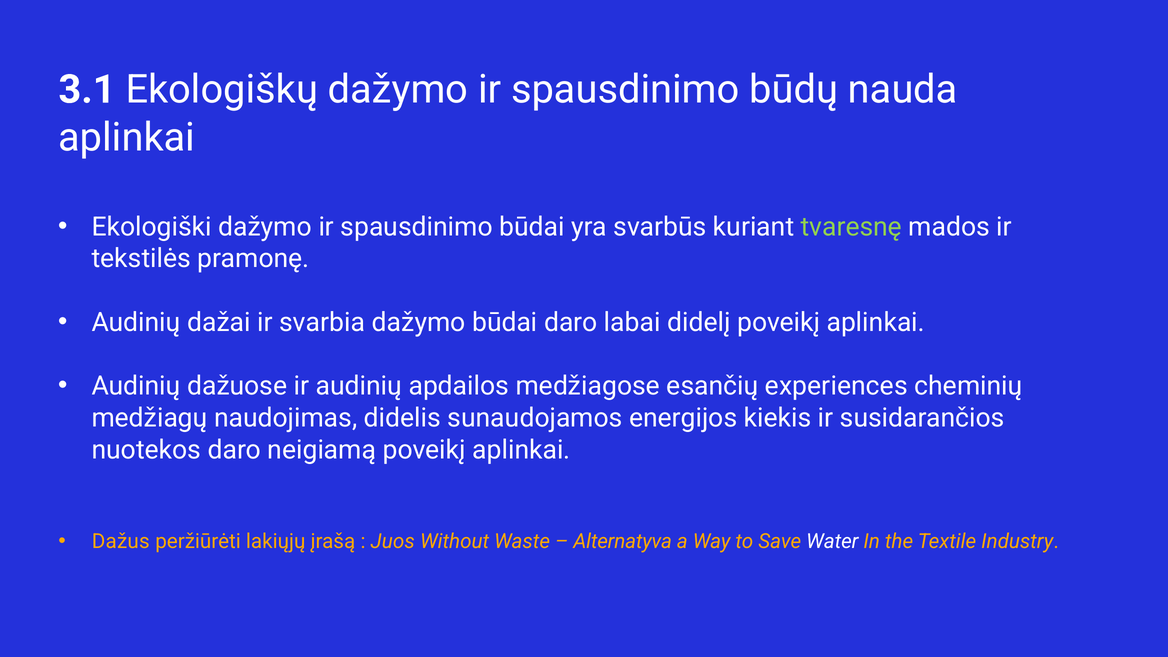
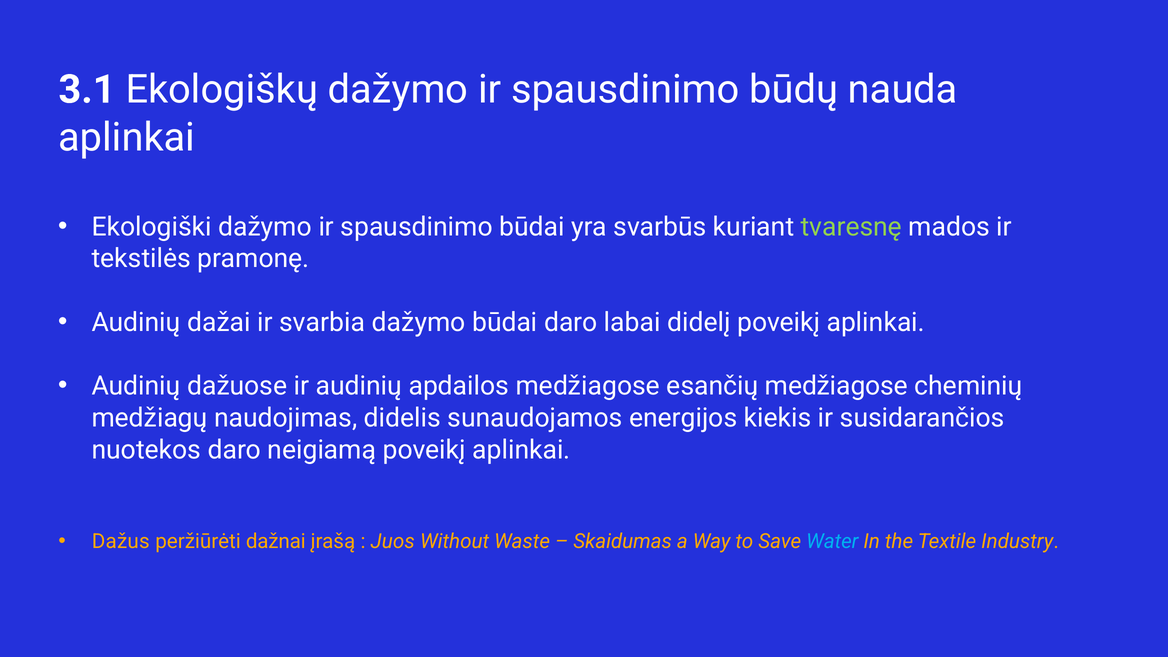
esančių experiences: experiences -> medžiagose (836, 386)
lakiųjų: lakiųjų -> dažnai (276, 542)
Alternatyva: Alternatyva -> Skaidumas (623, 542)
Water colour: white -> light blue (832, 542)
